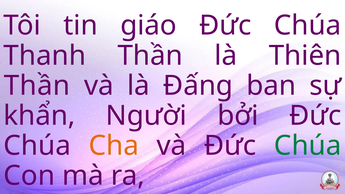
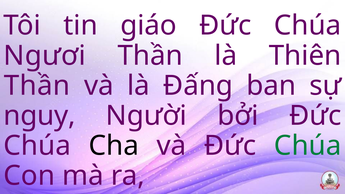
Thanh: Thanh -> Ngươi (45, 56)
khẩn: khẩn -> nguy (39, 116)
Cha colour: orange -> black (114, 146)
